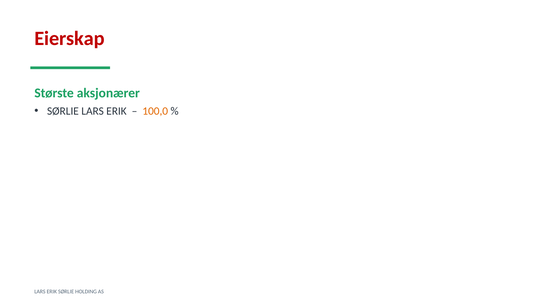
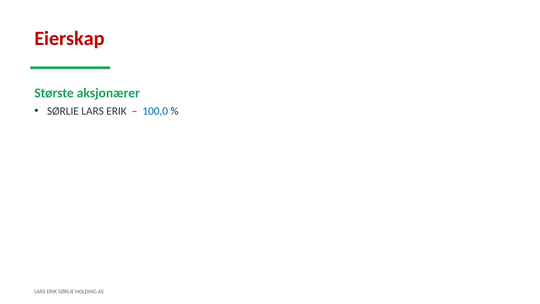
100,0 colour: orange -> blue (155, 111)
